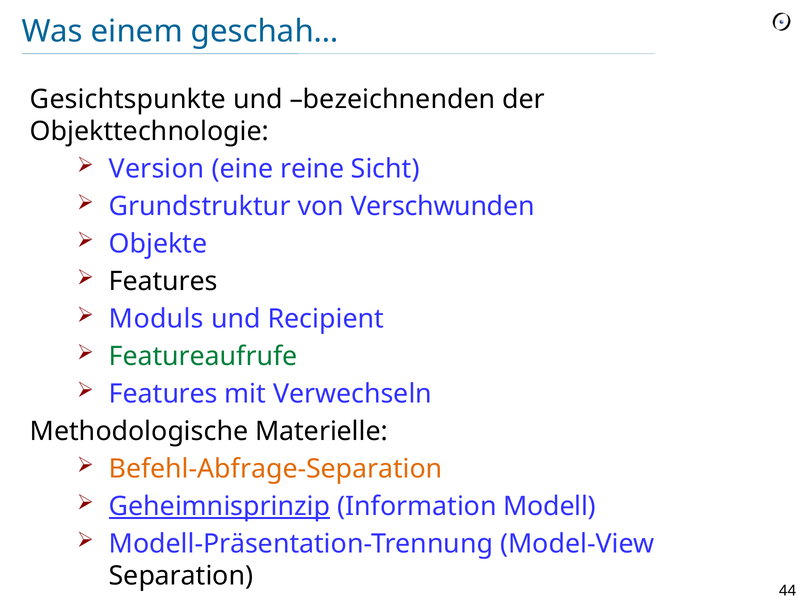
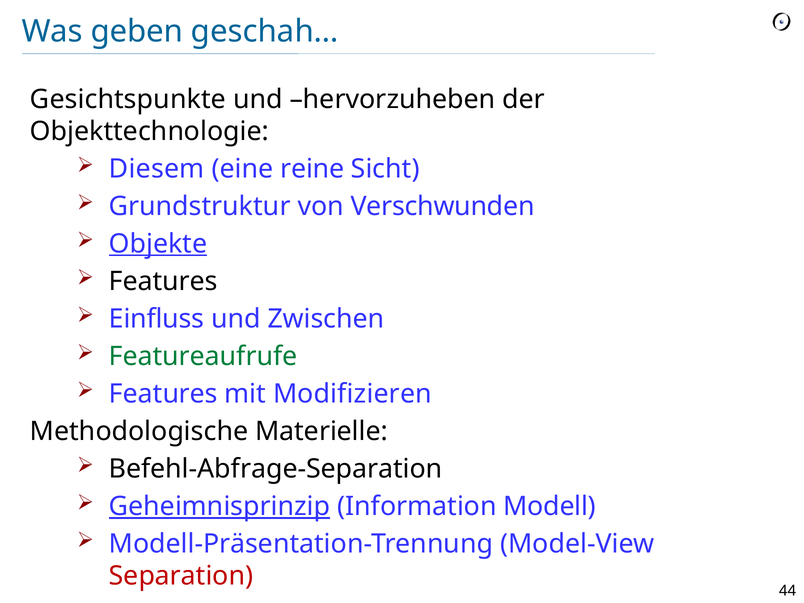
einem: einem -> geben (137, 31)
bezeichnenden: bezeichnenden -> hervorzuheben (393, 99)
Version: Version -> Diesem (157, 169)
Objekte underline: none -> present (158, 244)
Moduls: Moduls -> Einfluss (157, 319)
Recipient: Recipient -> Zwischen (326, 319)
Verwechseln: Verwechseln -> Modifizieren (352, 394)
Befehl-Abfrage-Separation colour: orange -> black (276, 469)
Separation colour: black -> red (181, 576)
